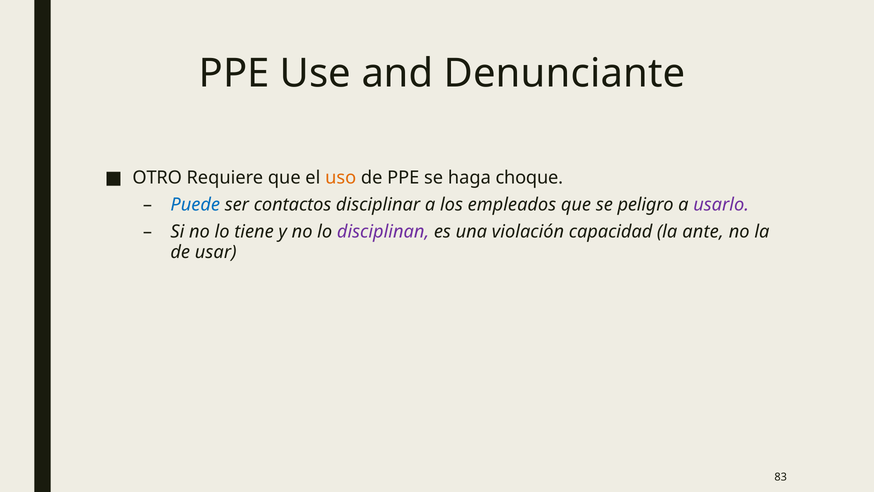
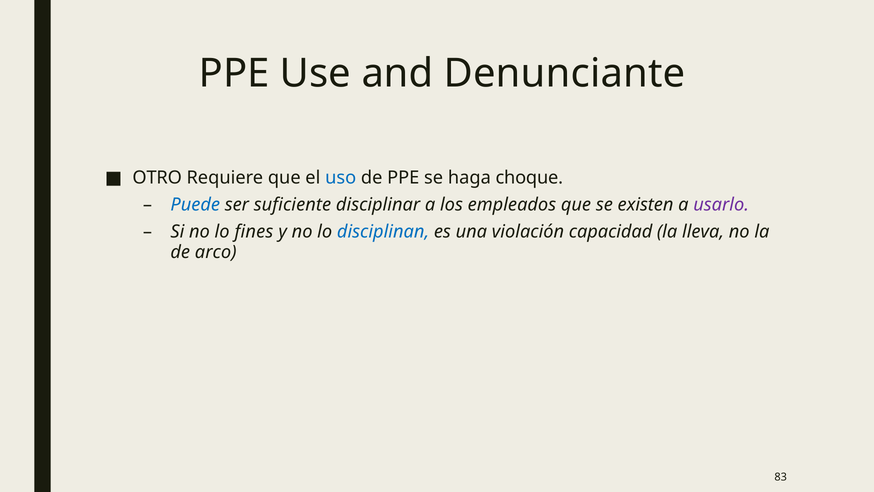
uso colour: orange -> blue (341, 178)
contactos: contactos -> suficiente (292, 204)
peligro: peligro -> existen (646, 204)
tiene: tiene -> fines (254, 231)
disciplinan colour: purple -> blue (383, 231)
ante: ante -> lleva (703, 231)
usar: usar -> arco (216, 252)
